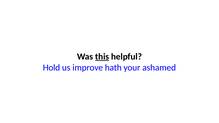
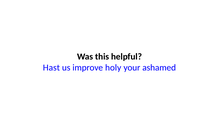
this underline: present -> none (102, 57)
Hold: Hold -> Hast (51, 68)
hath: hath -> holy (113, 68)
